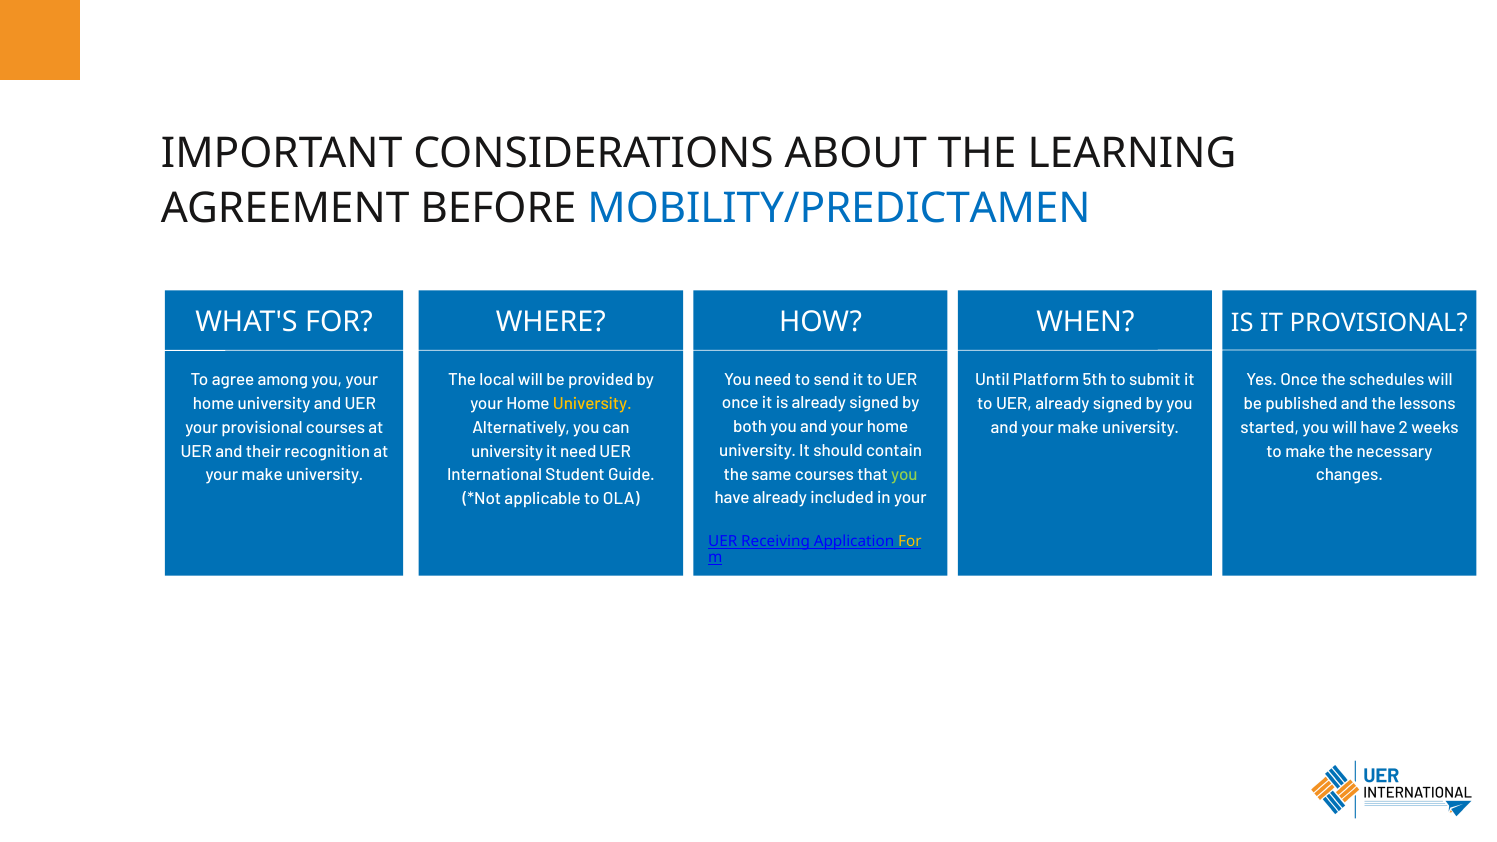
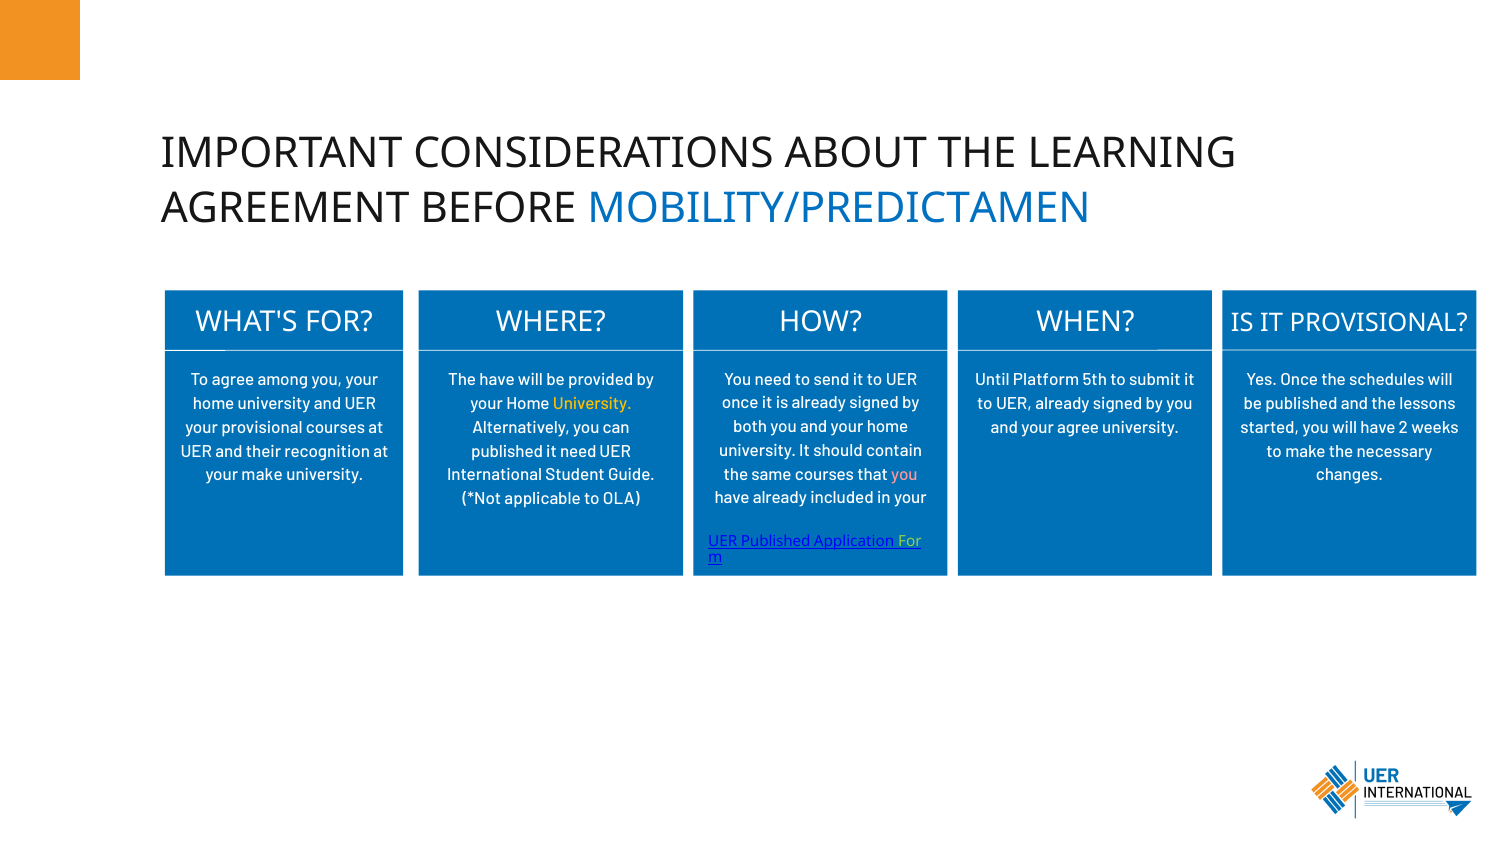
The local: local -> have (497, 380)
and your make: make -> agree (1078, 428)
university: university -> published (507, 452)
you colour: light green -> pink (904, 475)
UER Receiving: Receiving -> Published (776, 542)
For colour: yellow -> light green (910, 542)
